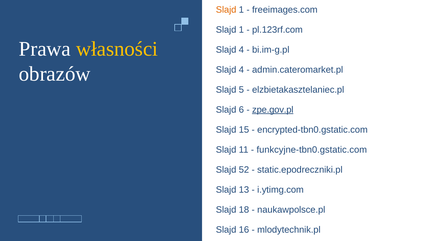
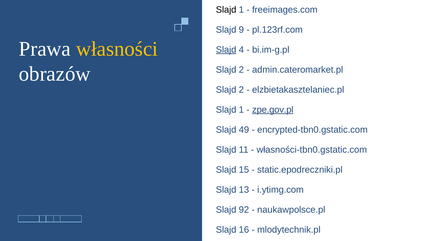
Slajd colour: orange -> black (226, 10)
1: 1 -> 9 (241, 30)
Slajd underline: none -> present (226, 50)
4: 4 -> 2 (241, 70)
5: 5 -> 2 (241, 90)
6: 6 -> 1 (241, 110)
15: 15 -> 49 (244, 130)
funkcyjne-tbn0.gstatic.com: funkcyjne-tbn0.gstatic.com -> własności-tbn0.gstatic.com (312, 150)
52: 52 -> 15 (244, 170)
18: 18 -> 92 (244, 210)
